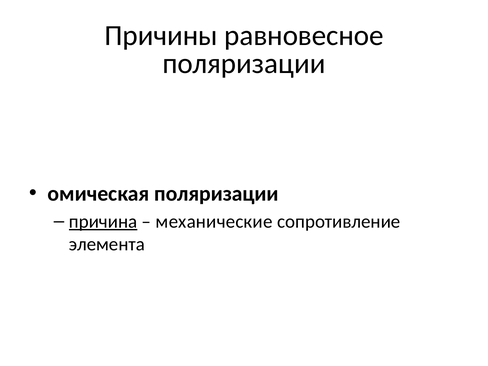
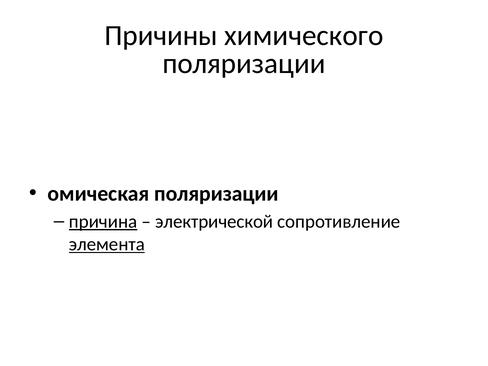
равновесное: равновесное -> химического (304, 36)
механические: механические -> электрической (214, 222)
элемента underline: none -> present (107, 244)
